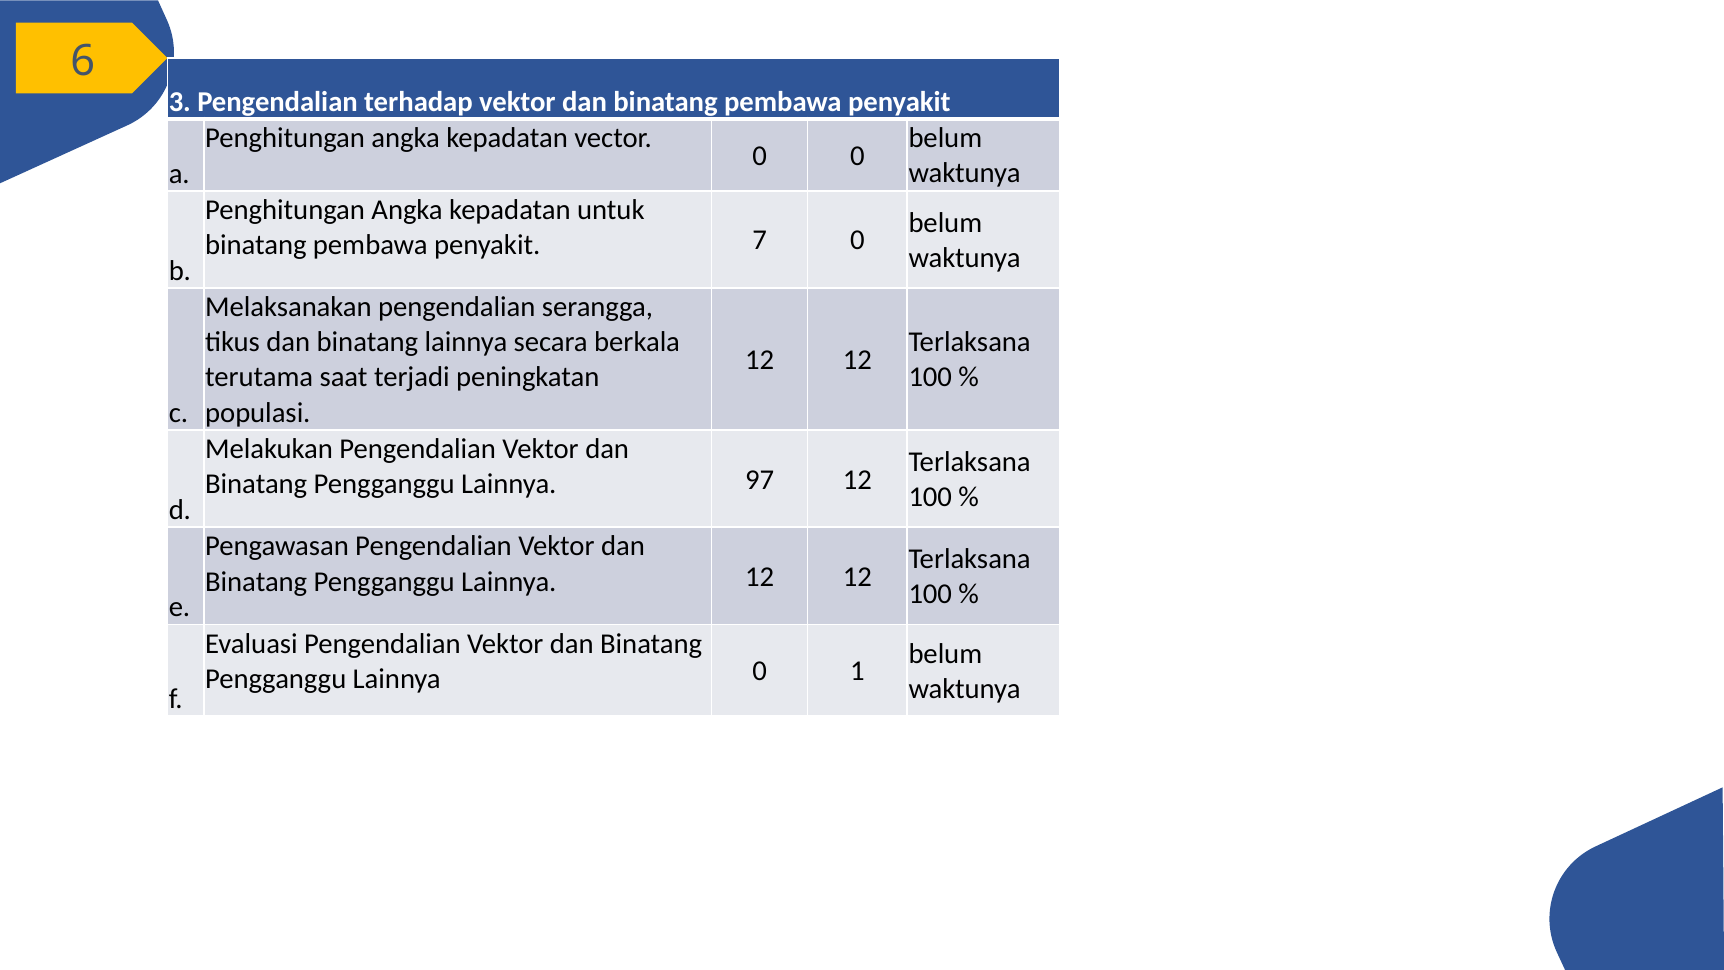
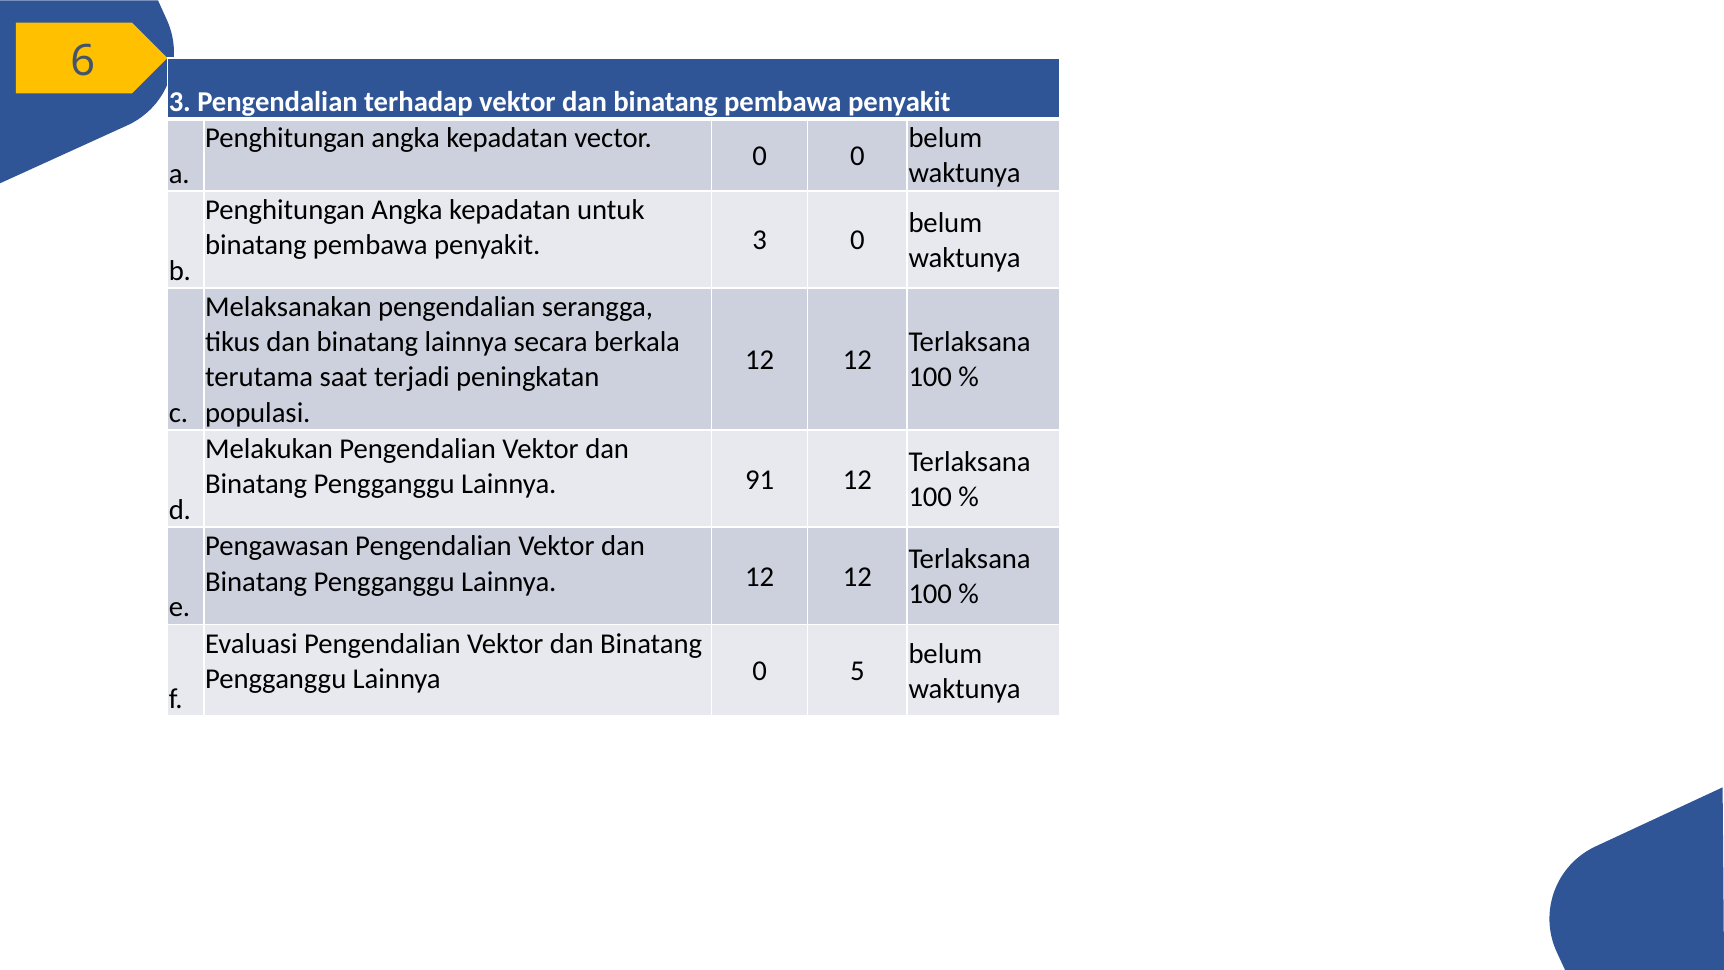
penyakit 7: 7 -> 3 (760, 240)
97: 97 -> 91 (760, 479)
1: 1 -> 5 (857, 671)
